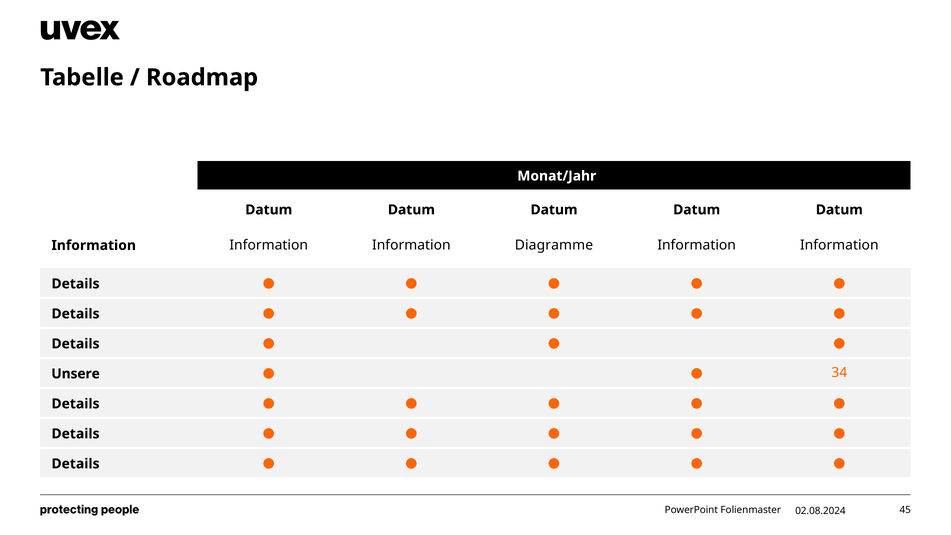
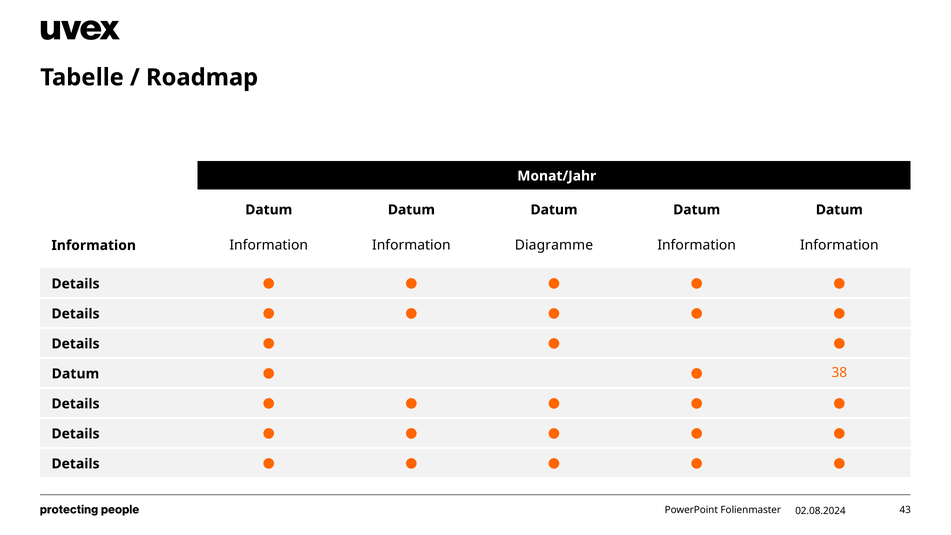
Unsere: Unsere -> Datum (75, 374)
34: 34 -> 38 (839, 373)
45: 45 -> 43 (905, 510)
